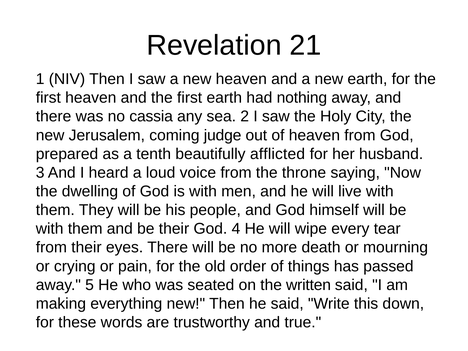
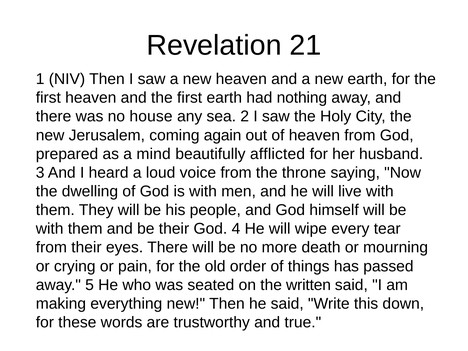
cassia: cassia -> house (151, 116)
judge: judge -> again (223, 135)
tenth: tenth -> mind (154, 154)
